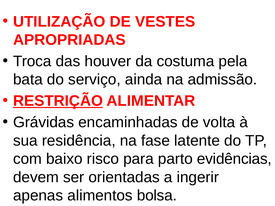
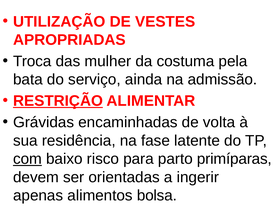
houver: houver -> mulher (108, 61)
com underline: none -> present (27, 159)
evidências: evidências -> primíparas (234, 159)
